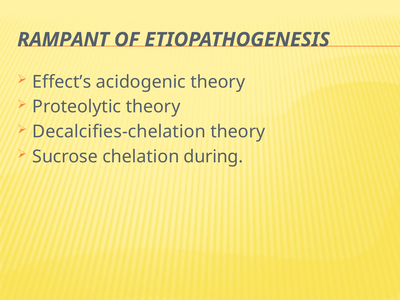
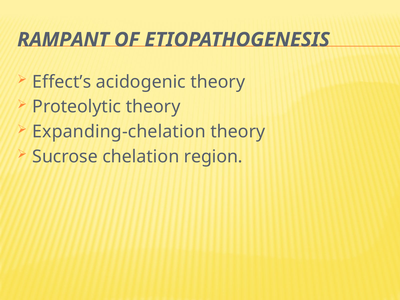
Decalcifies-chelation: Decalcifies-chelation -> Expanding-chelation (119, 132)
during: during -> region (213, 157)
